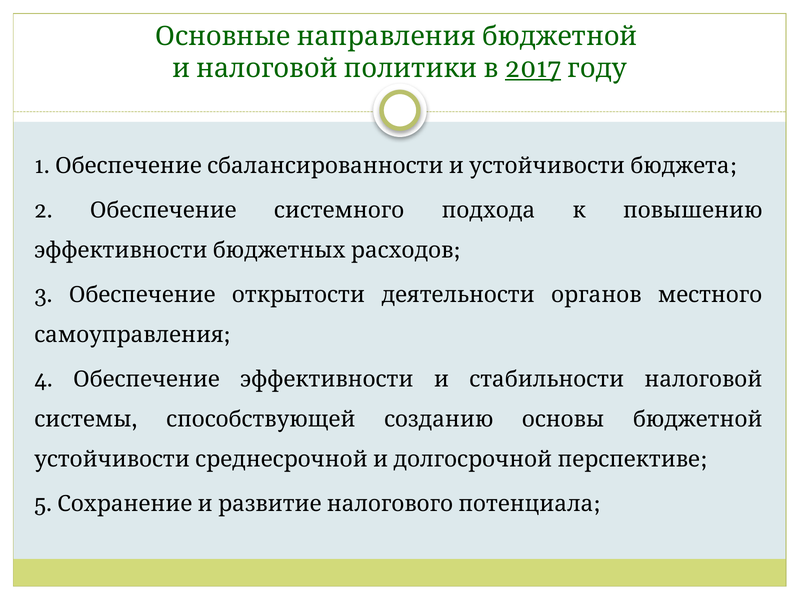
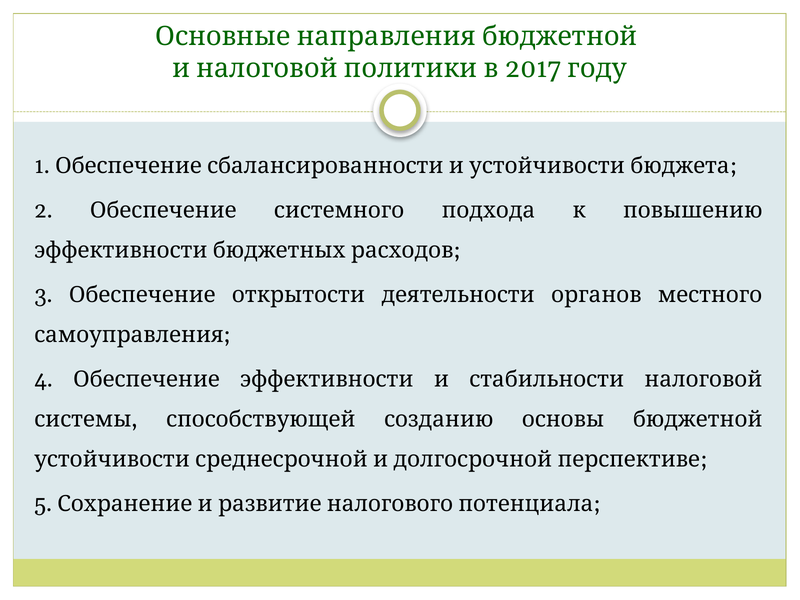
2017 underline: present -> none (533, 68)
